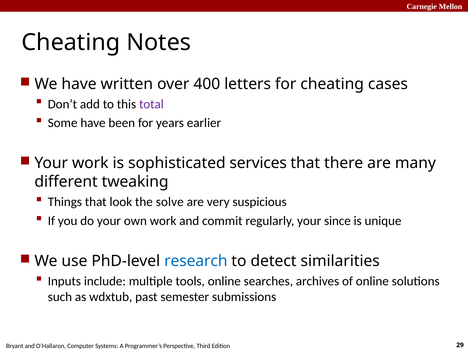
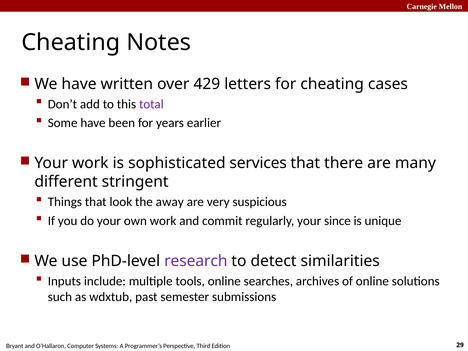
400: 400 -> 429 (207, 84)
tweaking: tweaking -> stringent (135, 182)
solve: solve -> away (170, 202)
research colour: blue -> purple (196, 261)
